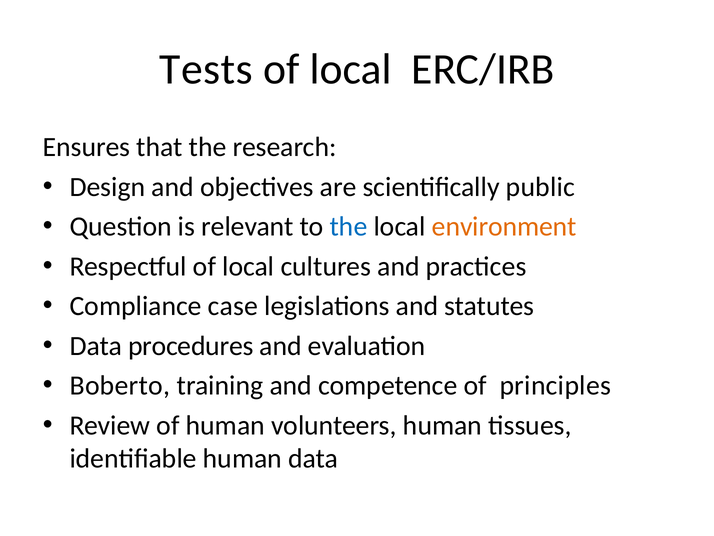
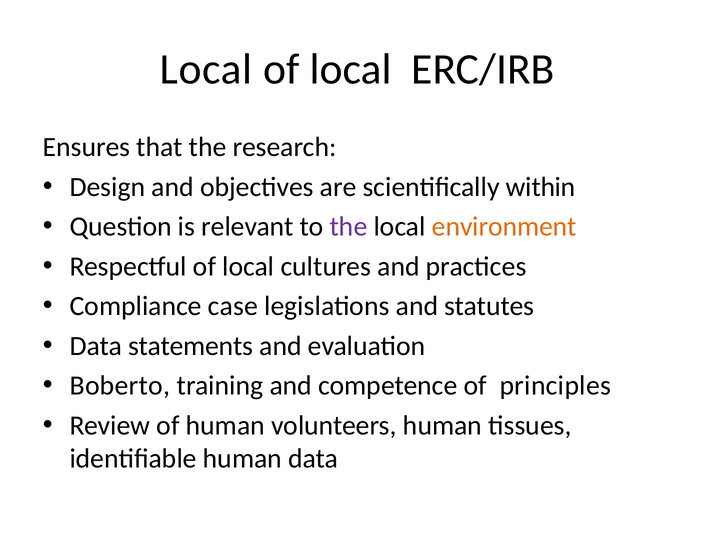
Tests: Tests -> Local (206, 69)
public: public -> within (541, 187)
the colour: blue -> purple (348, 227)
procedures: procedures -> statements (191, 346)
